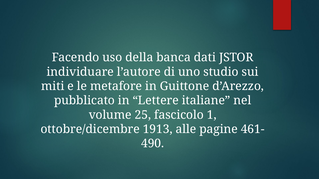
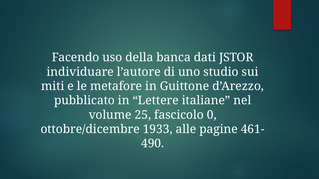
1: 1 -> 0 (212, 115)
1913: 1913 -> 1933 (158, 129)
